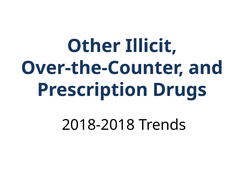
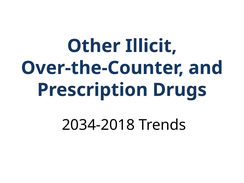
2018-2018: 2018-2018 -> 2034-2018 (98, 125)
